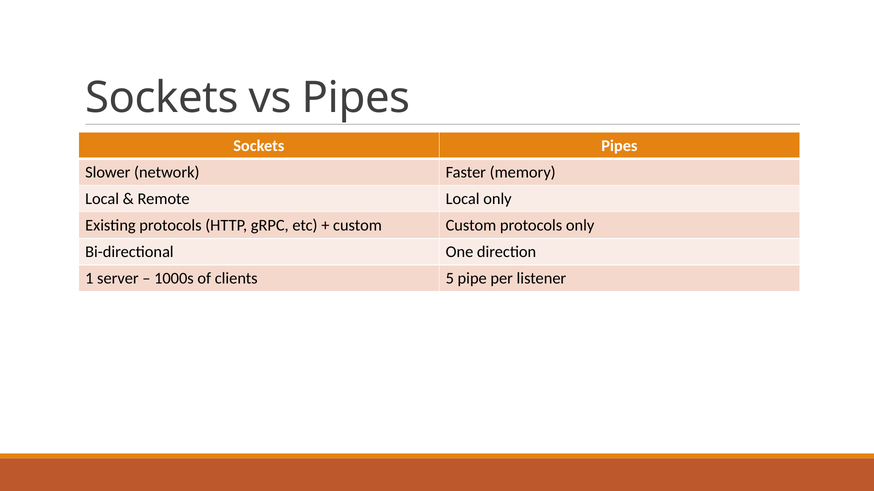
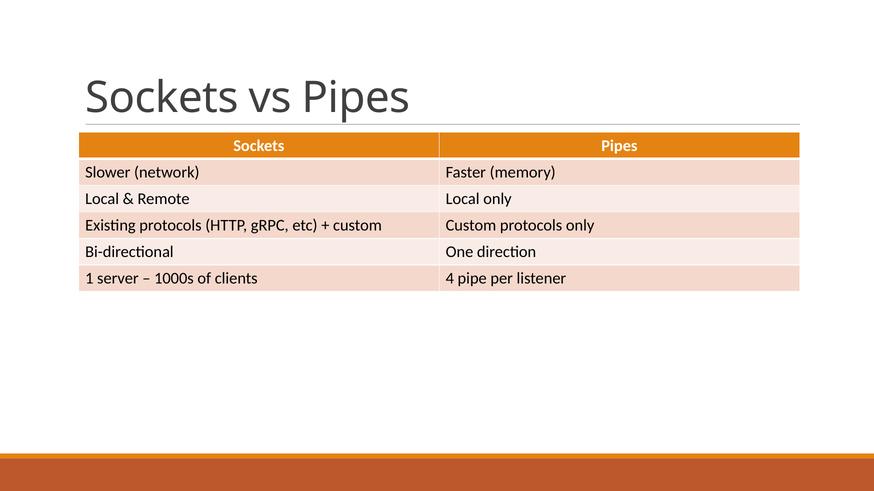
5: 5 -> 4 (450, 279)
